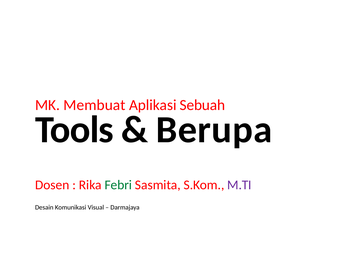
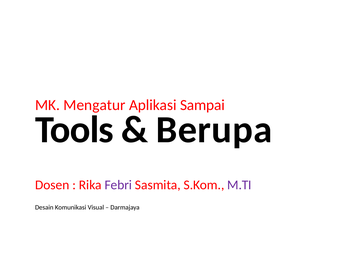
Membuat: Membuat -> Mengatur (94, 105)
Sebuah: Sebuah -> Sampai (202, 105)
Febri colour: green -> purple (118, 185)
